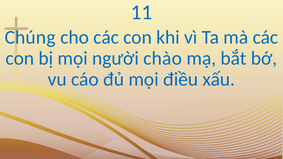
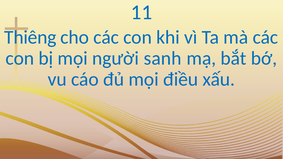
Chúng: Chúng -> Thiêng (30, 37)
chào: chào -> sanh (163, 58)
